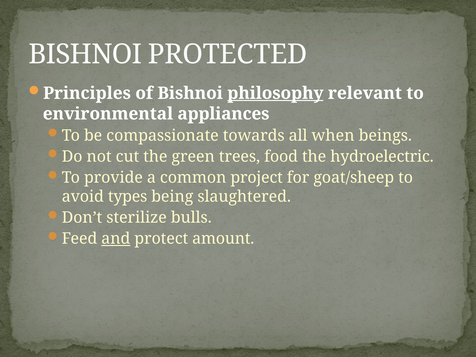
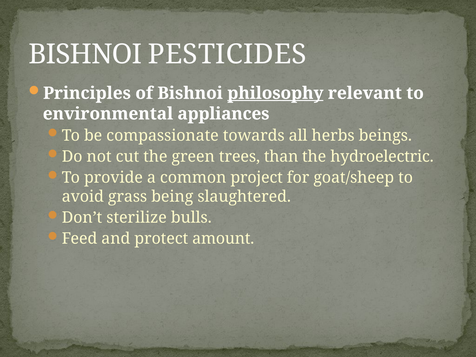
PROTECTED: PROTECTED -> PESTICIDES (227, 54)
when: when -> herbs (333, 136)
food: food -> than (281, 157)
types: types -> grass (128, 197)
and underline: present -> none (116, 239)
